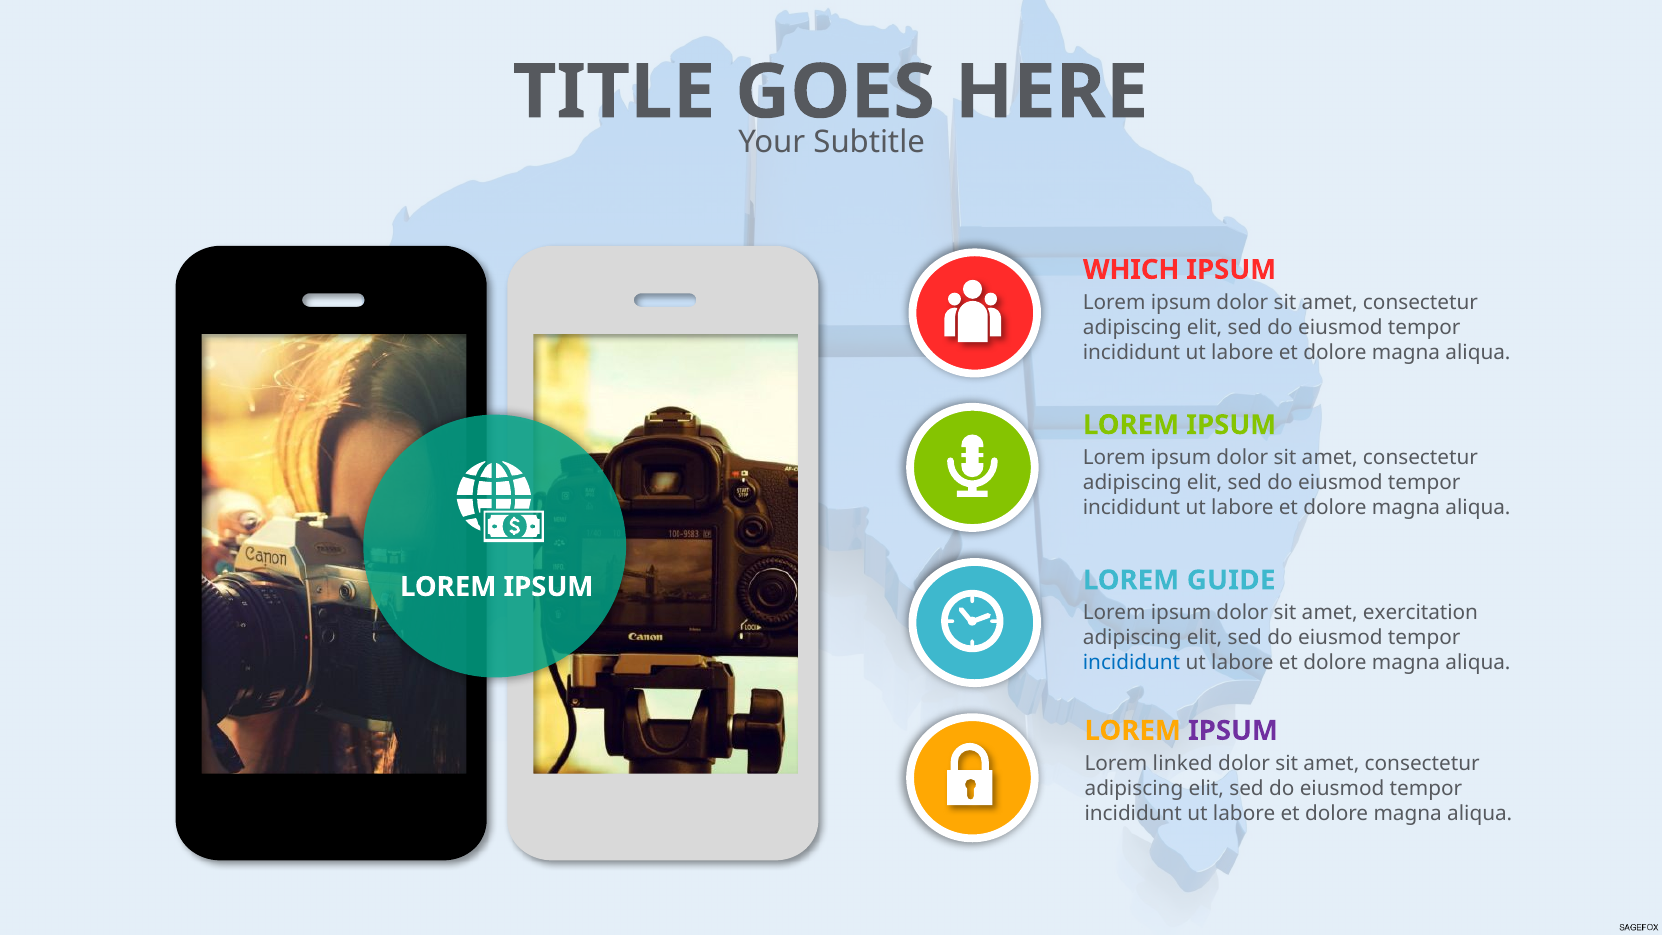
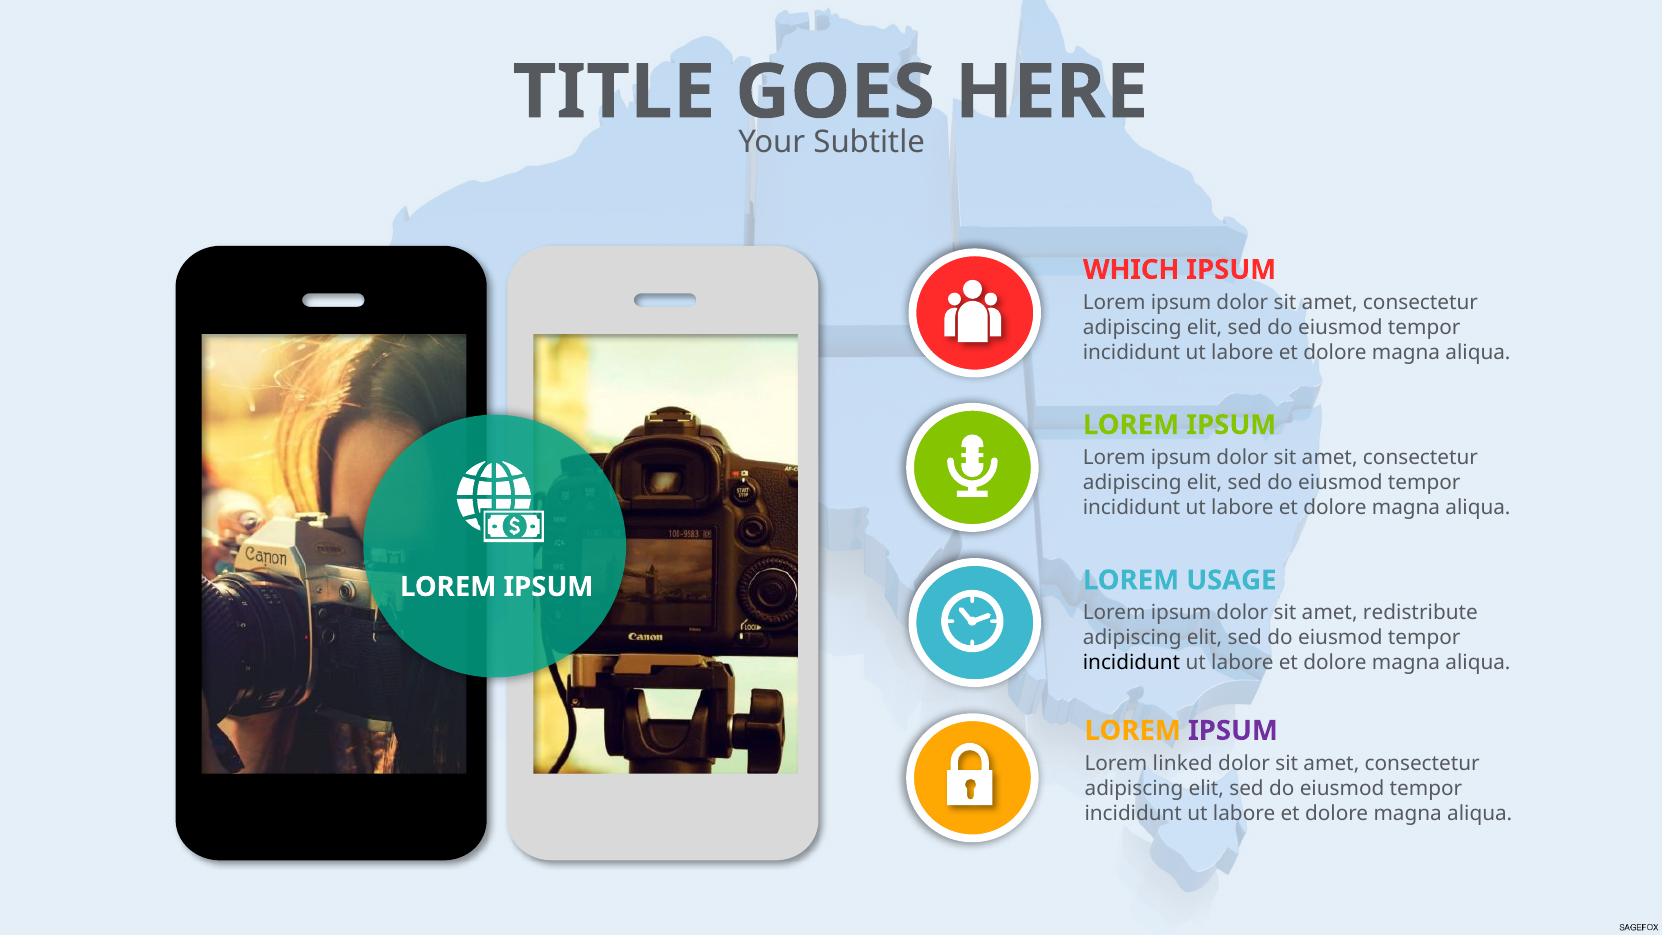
GUIDE: GUIDE -> USAGE (1231, 580)
exercitation: exercitation -> redistribute (1420, 613)
incididunt colour: blue -> black (1132, 663)
